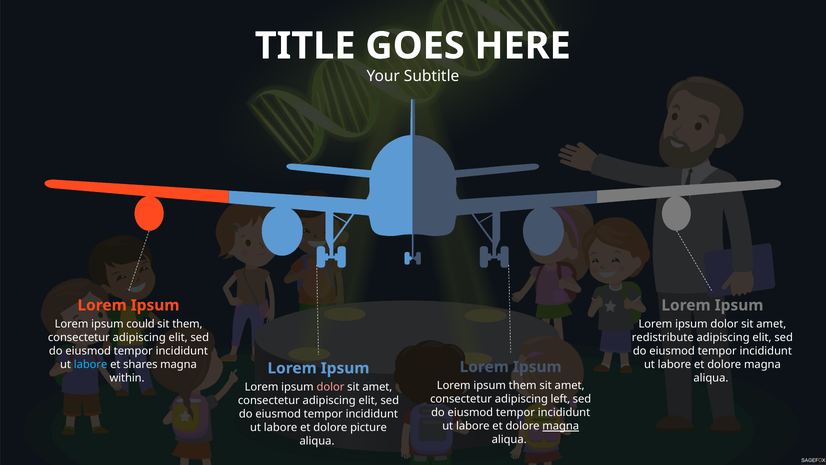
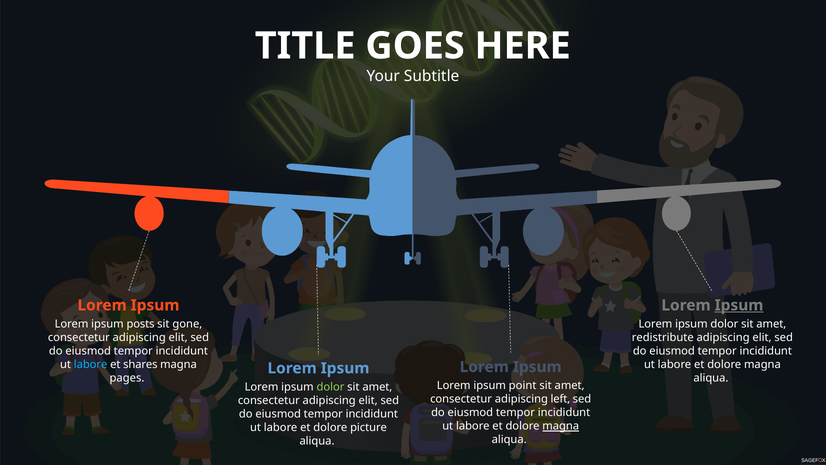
Ipsum underline: none -> present (739, 305)
could: could -> posts (141, 324)
sit them: them -> gone (187, 324)
within: within -> pages (127, 378)
ipsum them: them -> point (523, 385)
dolor colour: pink -> light green (330, 387)
